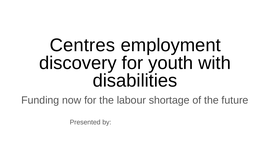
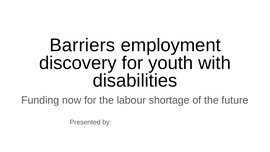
Centres: Centres -> Barriers (82, 45)
